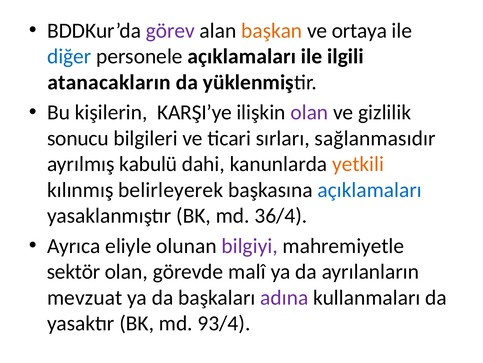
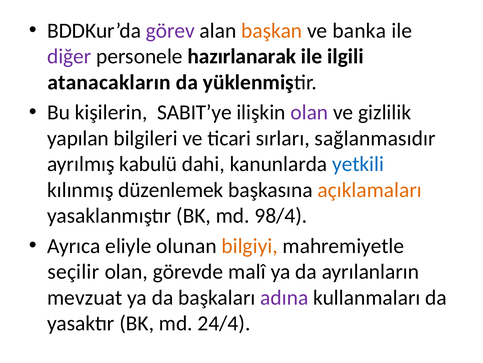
ortaya: ortaya -> banka (359, 31)
diğer colour: blue -> purple (69, 56)
personele açıklamaları: açıklamaları -> hazırlanarak (242, 56)
KARŞI’ye: KARŞI’ye -> SABIT’ye (194, 112)
sonucu: sonucu -> yapılan (78, 138)
yetkili colour: orange -> blue (358, 164)
belirleyerek: belirleyerek -> düzenlemek (171, 190)
açıklamaları colour: blue -> orange (370, 190)
36/4: 36/4 -> 98/4 (281, 215)
bilgiyi colour: purple -> orange (250, 245)
sektör: sektör -> seçilir (73, 271)
93/4: 93/4 -> 24/4 (224, 323)
